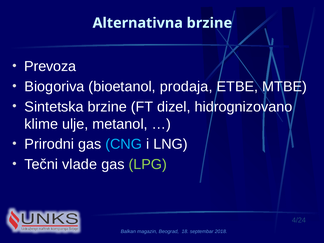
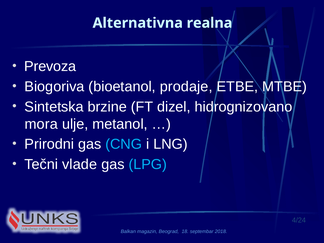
Alternativna brzine: brzine -> realna (209, 23)
prodaja: prodaja -> prodaje (186, 87)
klime: klime -> mora (41, 124)
LPG colour: light green -> light blue (148, 164)
